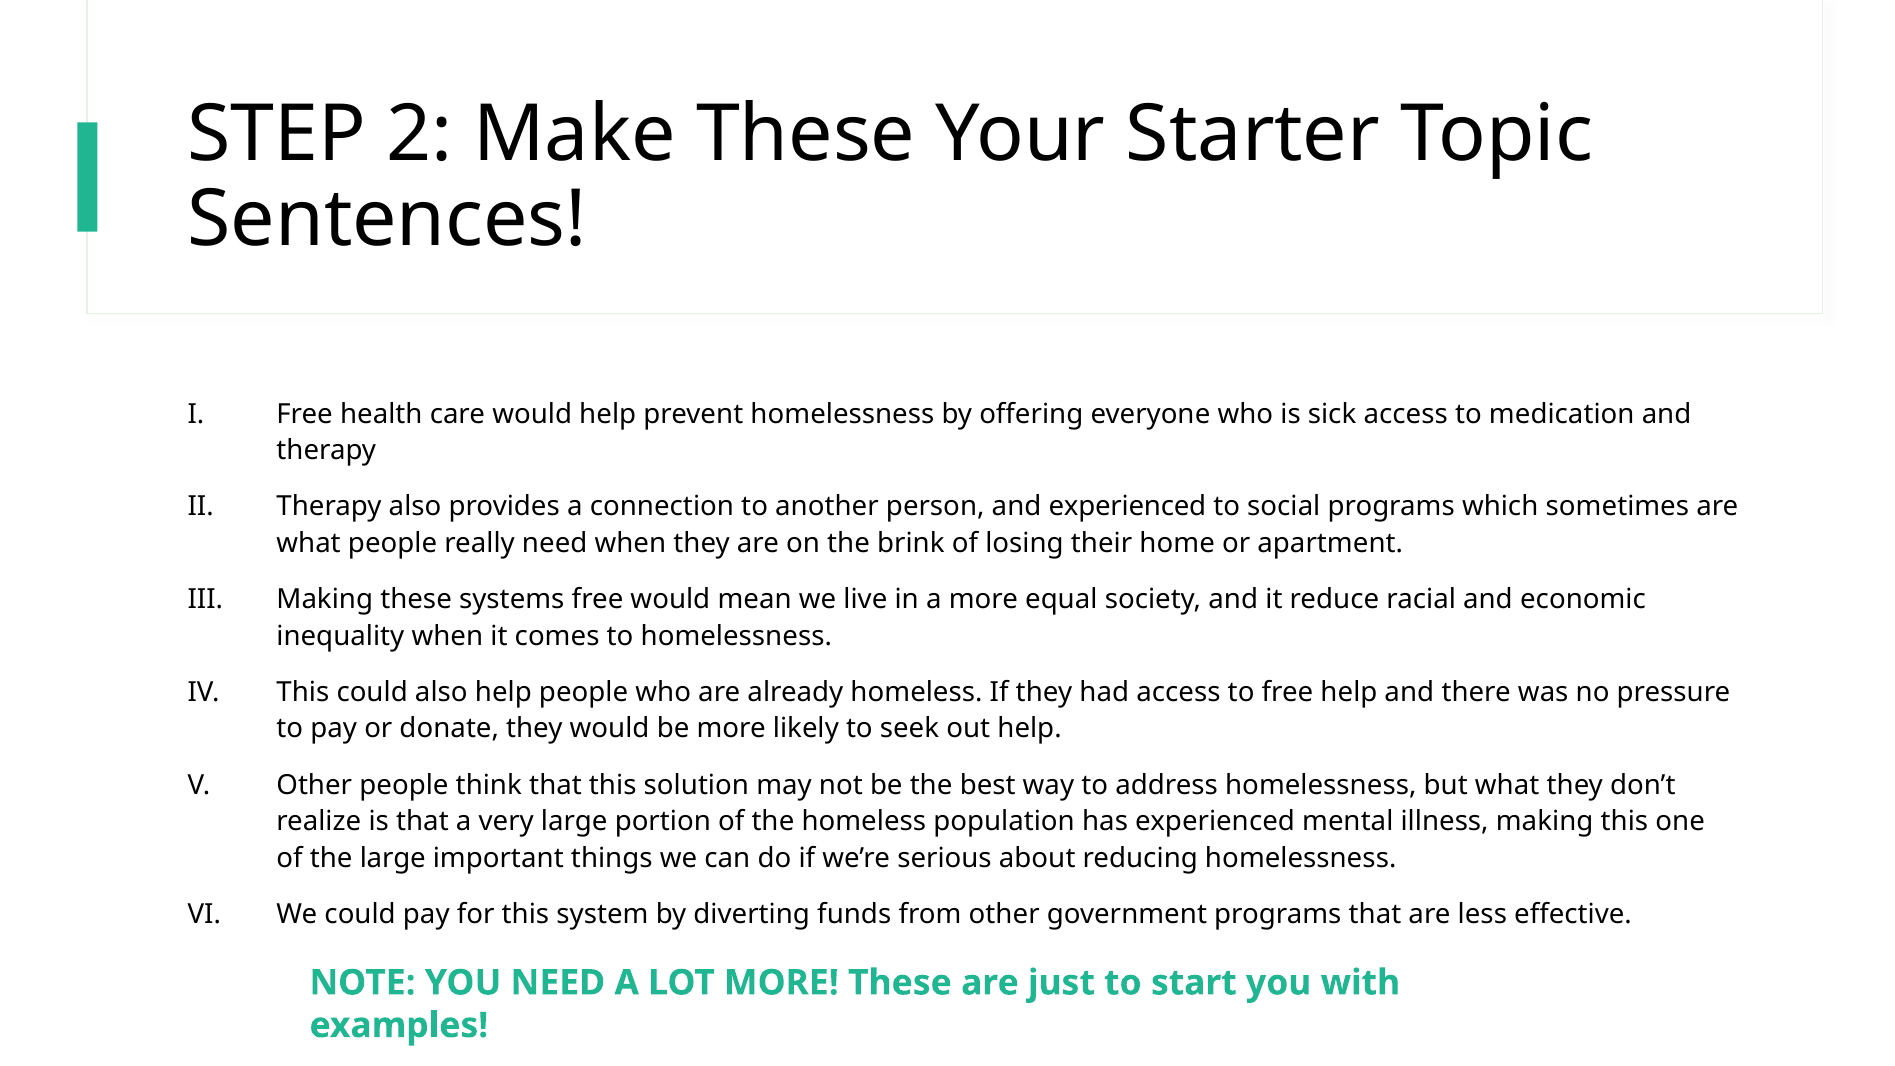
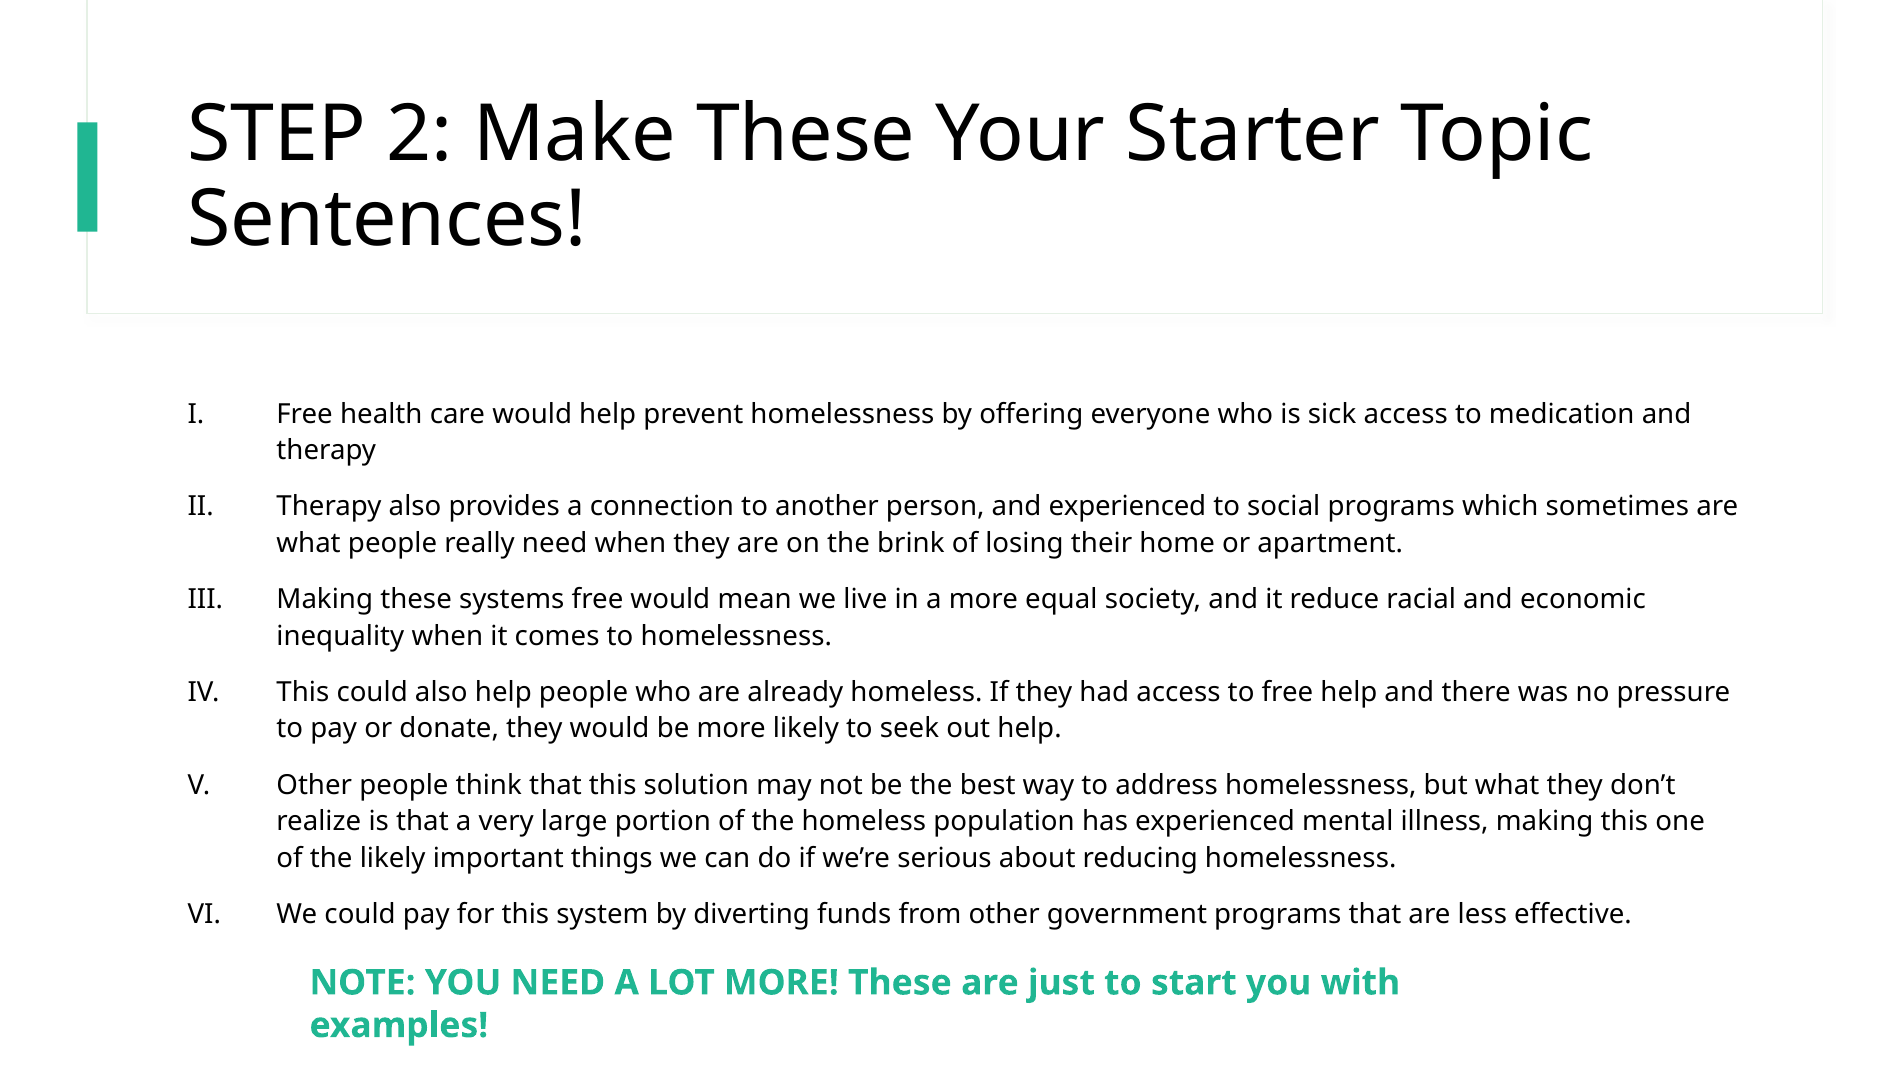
the large: large -> likely (393, 858)
